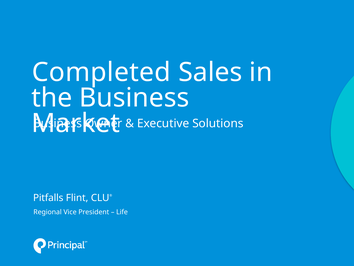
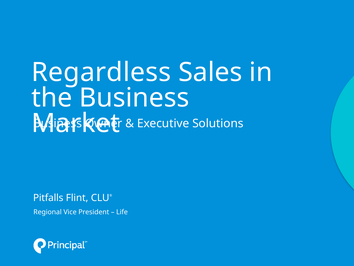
Completed: Completed -> Regardless (101, 72)
